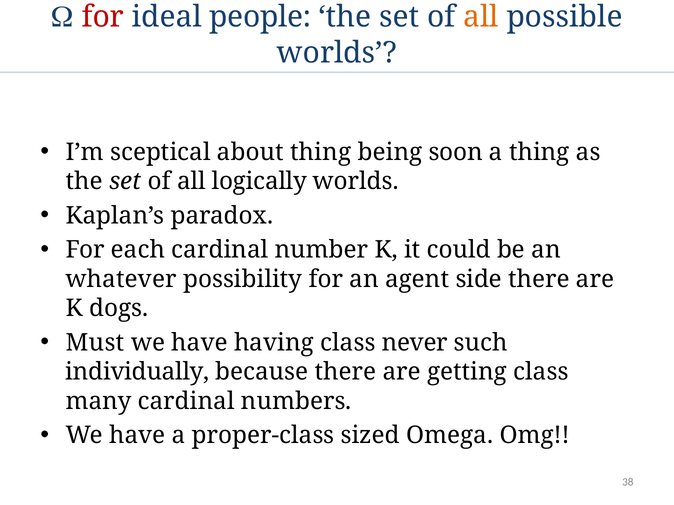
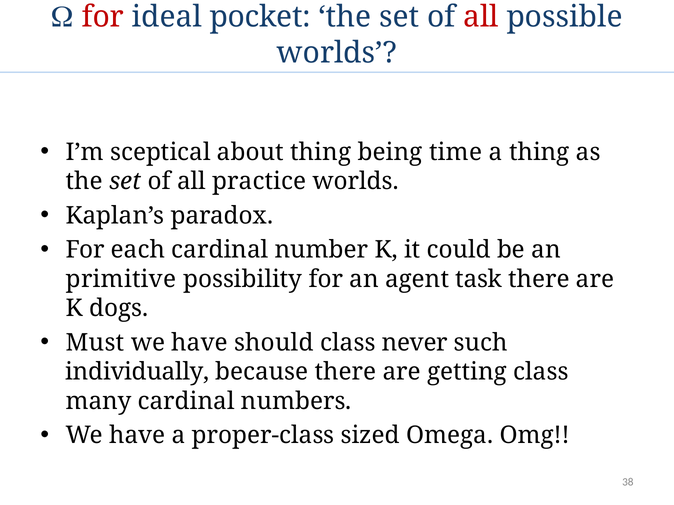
people: people -> pocket (260, 17)
all colour: orange -> red (481, 17)
soon: soon -> time (456, 152)
logically: logically -> practice (259, 181)
whatever: whatever -> primitive (121, 279)
side: side -> task (479, 279)
having: having -> should (274, 343)
